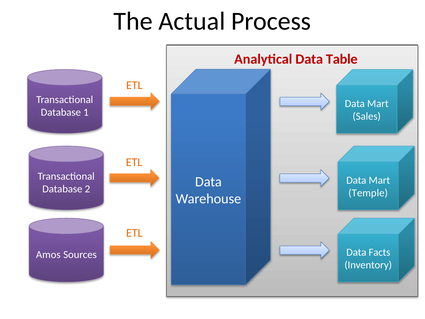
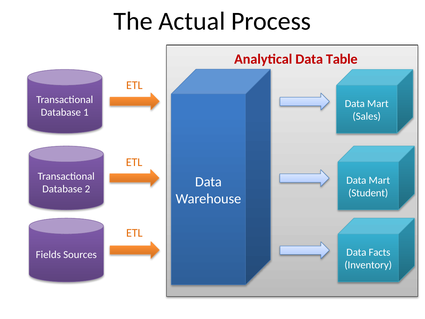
Temple: Temple -> Student (368, 193)
Amos: Amos -> Fields (48, 255)
